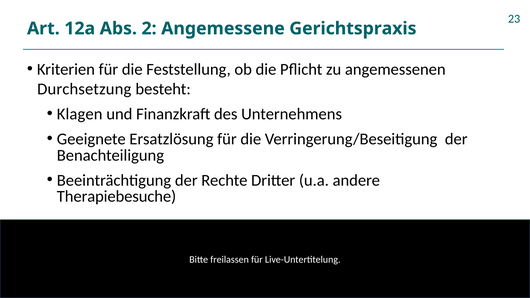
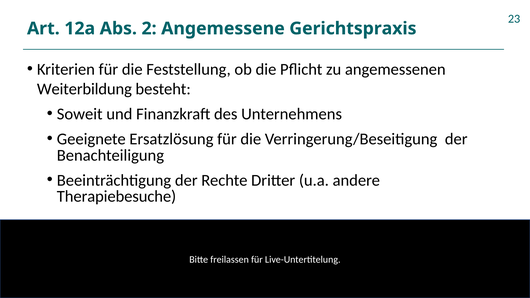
Durchsetzung: Durchsetzung -> Weiterbildung (84, 89)
Klagen: Klagen -> Soweit (80, 114)
